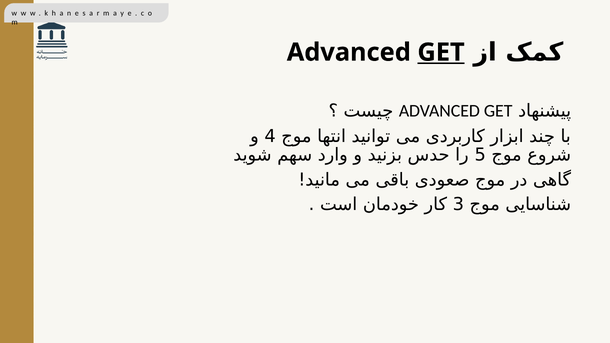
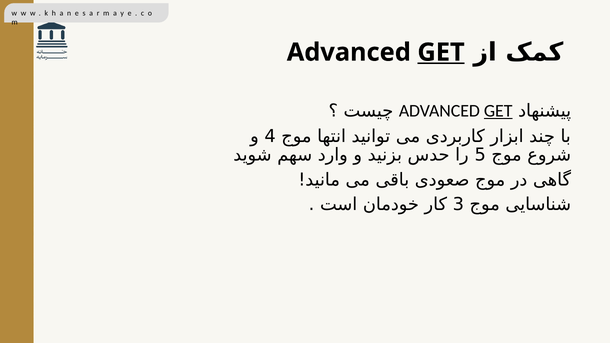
GET underline: none -> present (498, 111)
